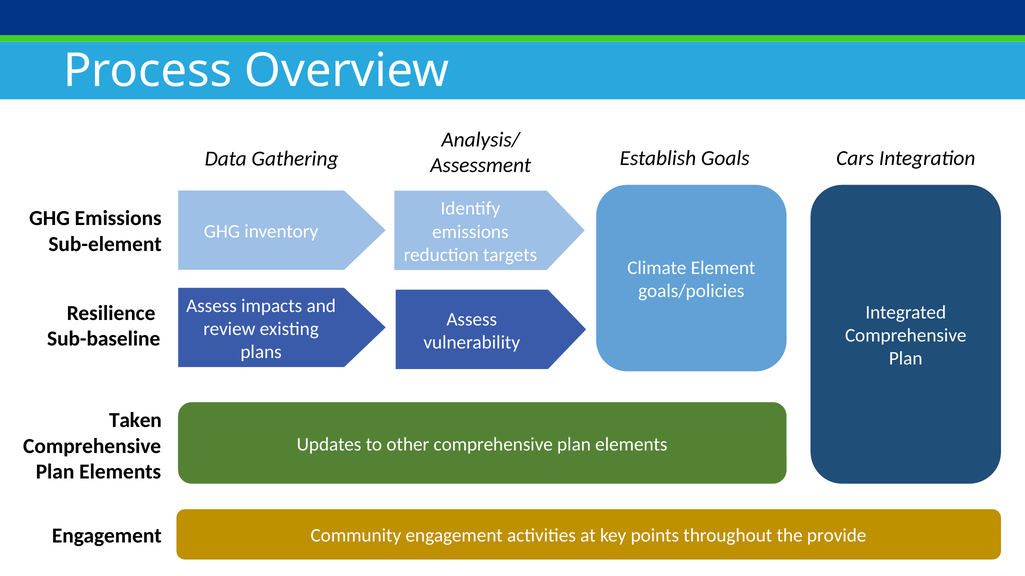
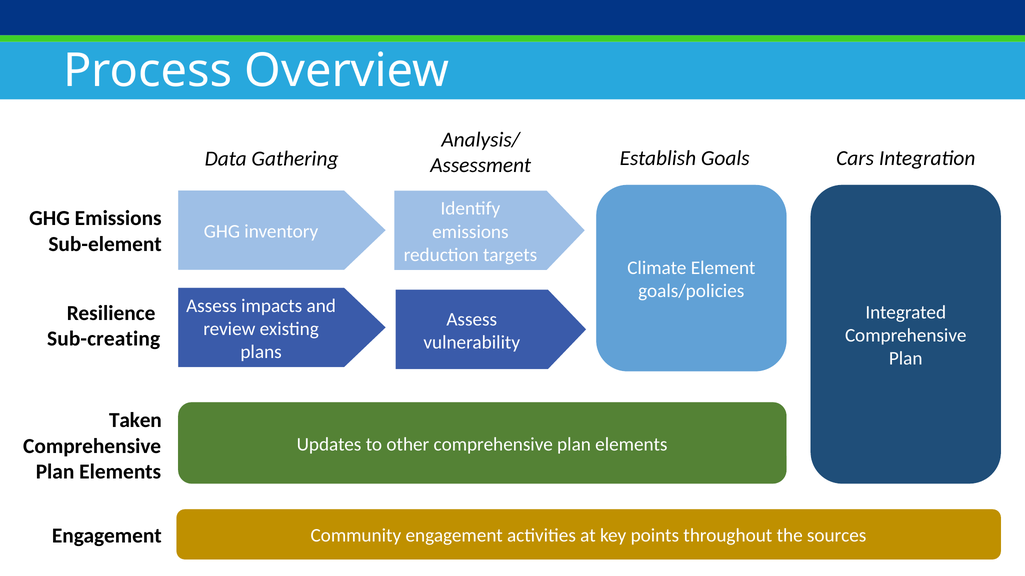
Sub-baseline: Sub-baseline -> Sub-creating (104, 339)
provide: provide -> sources (837, 536)
